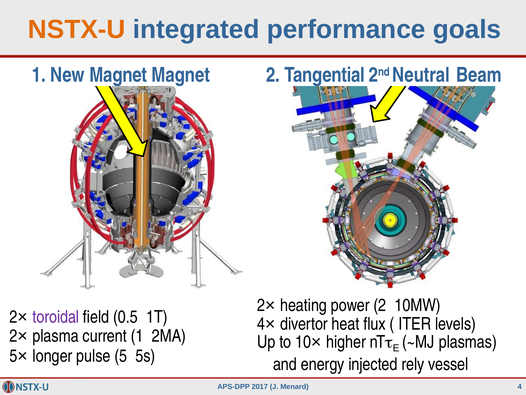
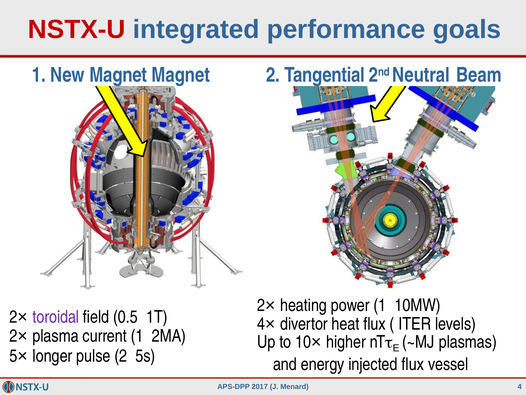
NSTX-U colour: orange -> red (77, 29)
power 2: 2 -> 1 (380, 305)
pulse 5: 5 -> 2 (121, 356)
injected rely: rely -> flux (413, 364)
